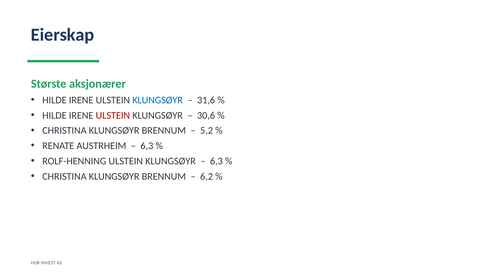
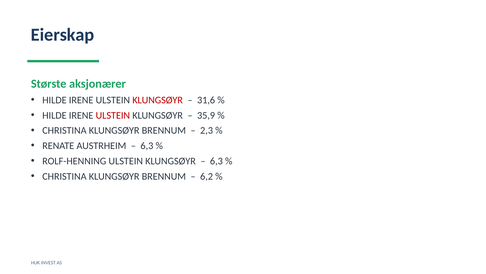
KLUNGSØYR colour: blue -> red (158, 100)
30,6: 30,6 -> 35,9 (206, 115)
5,2: 5,2 -> 2,3 (207, 130)
